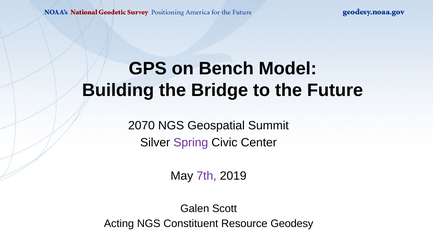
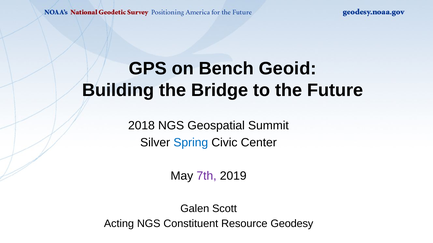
Model: Model -> Geoid (288, 69)
2070: 2070 -> 2018 (141, 126)
Spring colour: purple -> blue (191, 143)
